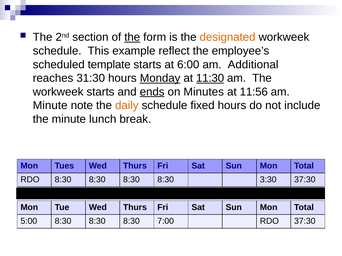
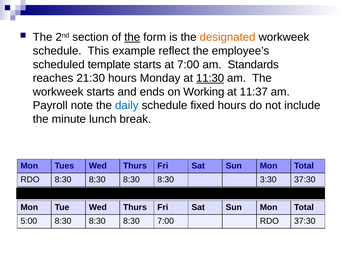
at 6:00: 6:00 -> 7:00 (188, 65)
Additional: Additional -> Standards (253, 65)
31:30: 31:30 -> 21:30 (91, 78)
Monday underline: present -> none (160, 78)
ends underline: present -> none (152, 92)
Minutes: Minutes -> Working (204, 92)
11:56: 11:56 -> 11:37 (254, 92)
Minute: Minute -> Payroll (50, 106)
daily colour: orange -> blue (127, 106)
